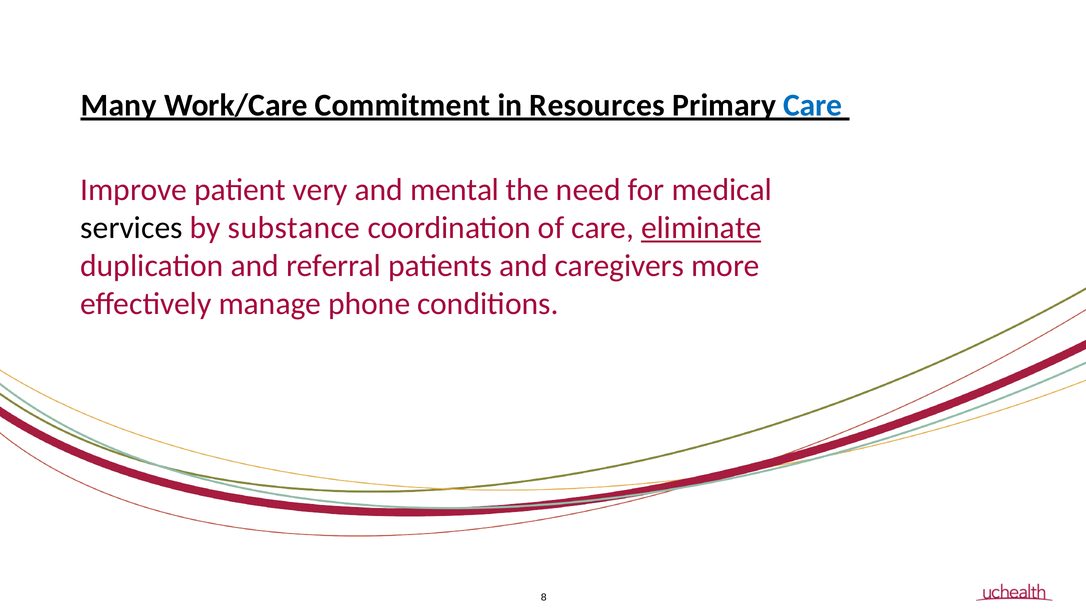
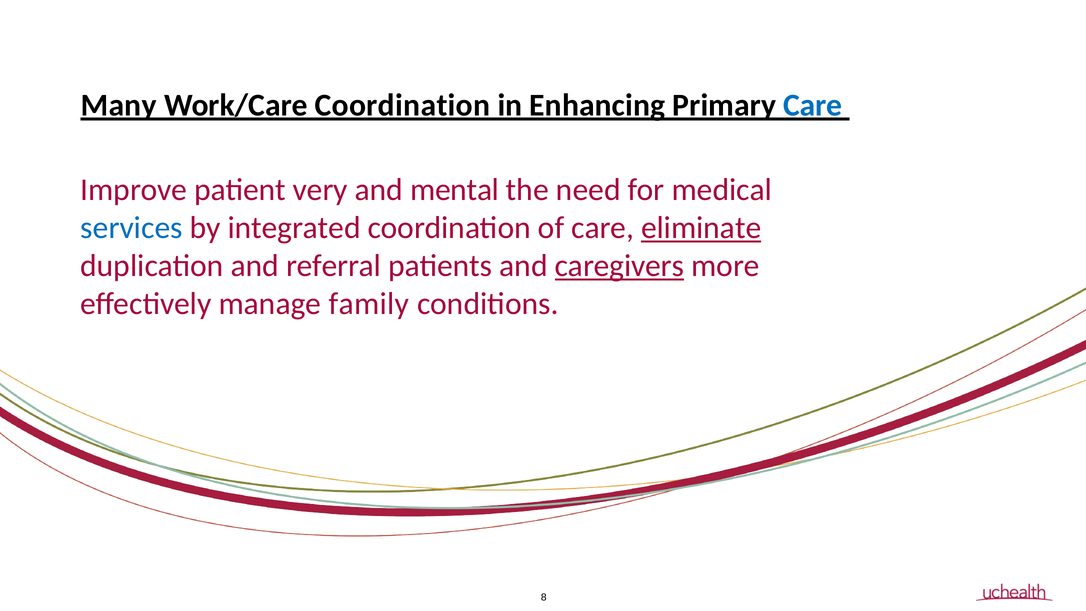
Work/Care Commitment: Commitment -> Coordination (402, 105)
Resources: Resources -> Enhancing (597, 105)
services colour: black -> blue (132, 228)
substance: substance -> integrated (294, 228)
caregivers underline: none -> present (620, 266)
phone: phone -> family (369, 304)
